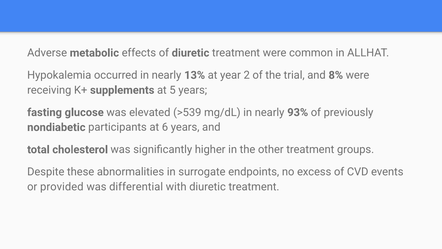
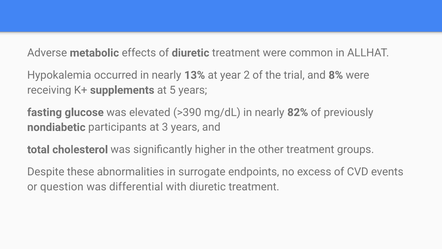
>539: >539 -> >390 (187, 112)
93%: 93% -> 82% (298, 112)
6: 6 -> 3 (165, 127)
provided: provided -> question (62, 187)
